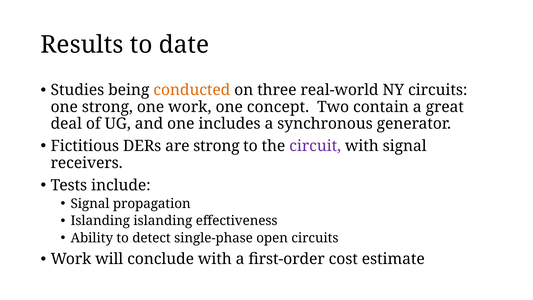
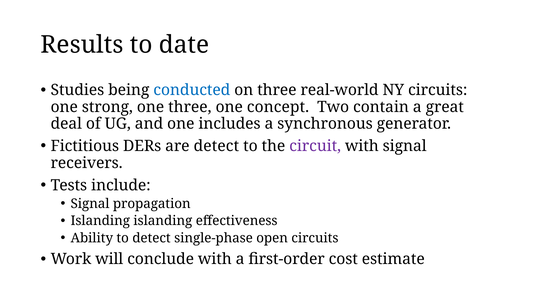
conducted colour: orange -> blue (192, 90)
one work: work -> three (190, 107)
are strong: strong -> detect (216, 146)
